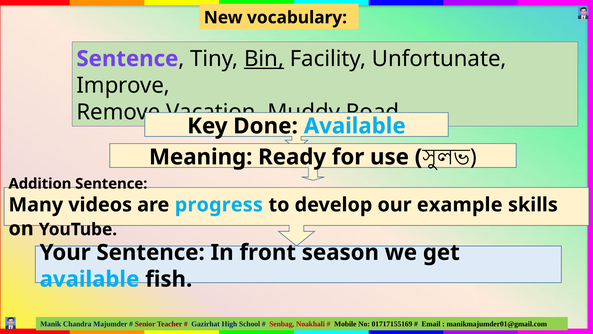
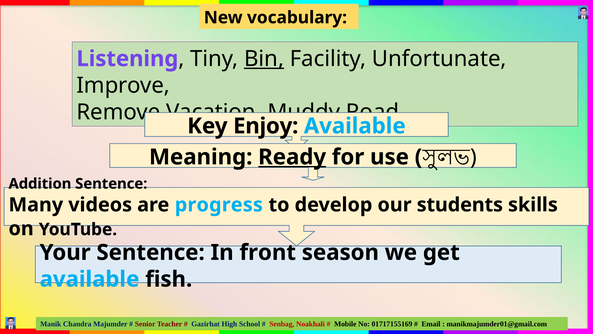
Sentence: Sentence -> Listening (127, 59)
Done: Done -> Enjoy (266, 126)
Ready underline: none -> present (292, 157)
example: example -> students (460, 205)
